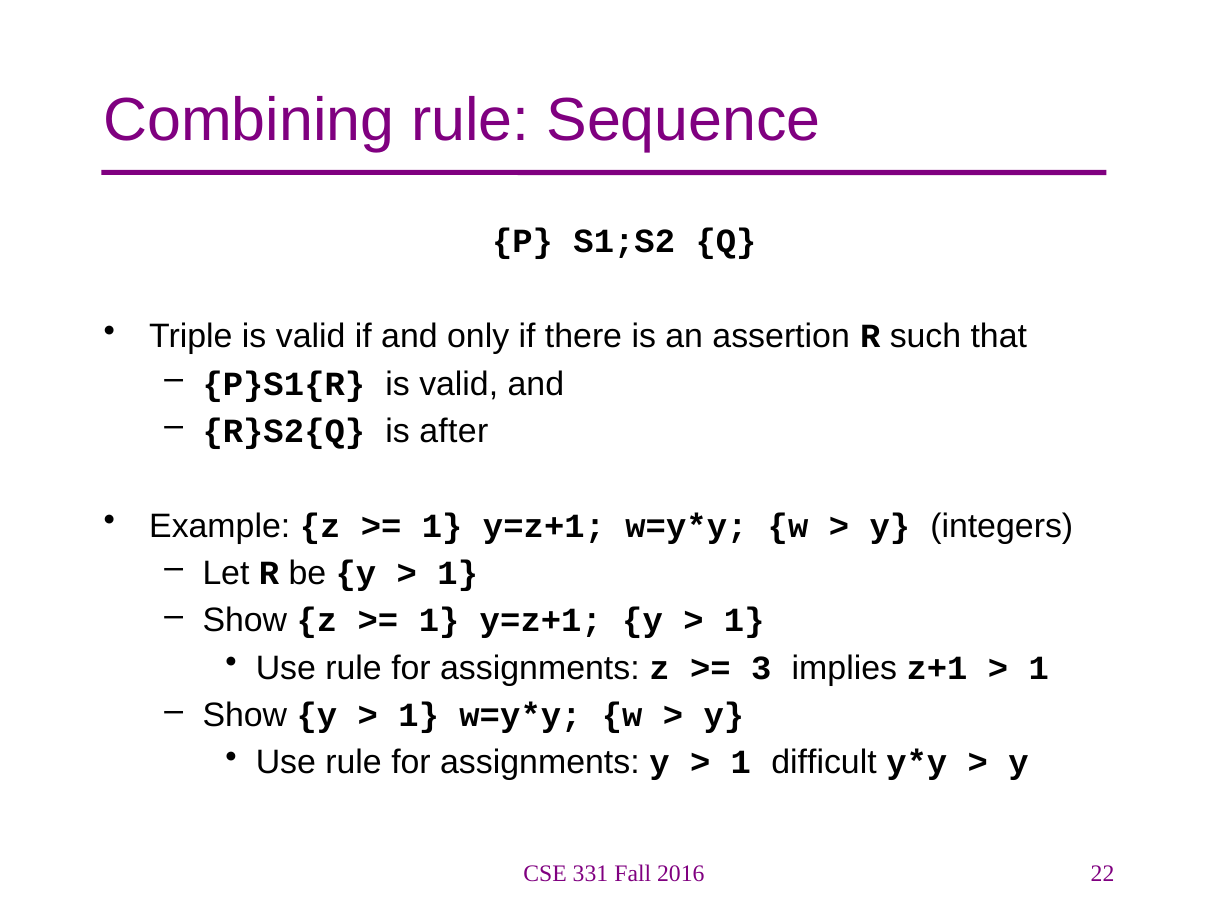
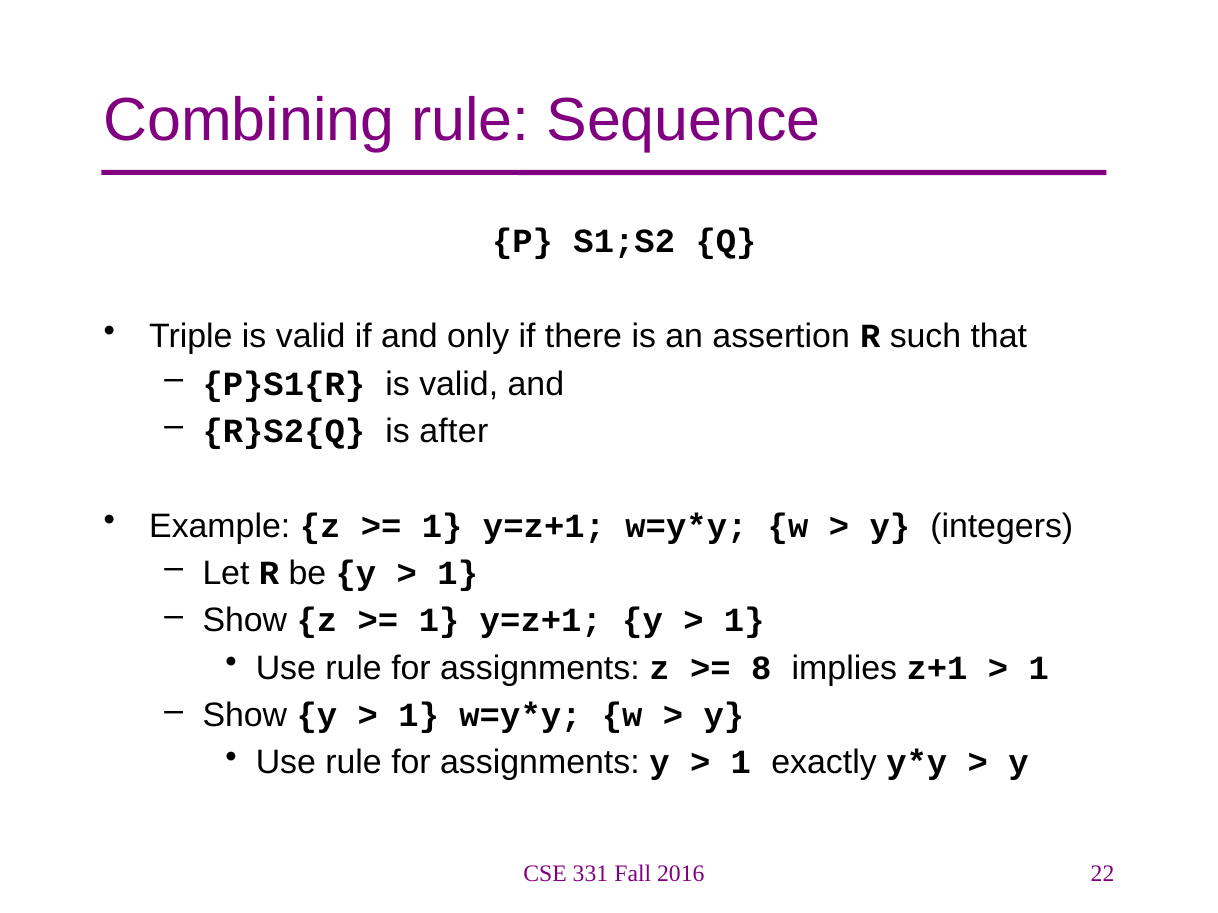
3: 3 -> 8 (761, 668)
difficult: difficult -> exactly (824, 763)
